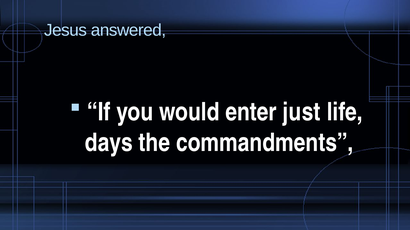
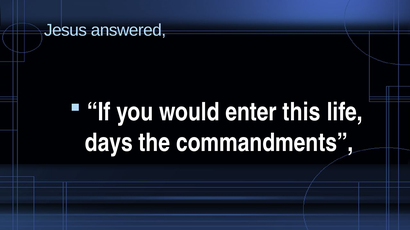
just: just -> this (302, 112)
